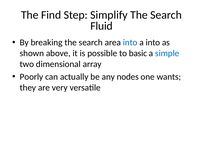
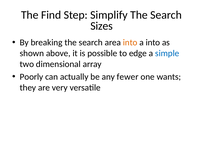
Fluid: Fluid -> Sizes (102, 26)
into colour: blue -> orange (130, 43)
basic: basic -> edge (138, 53)
nodes: nodes -> fewer (128, 77)
